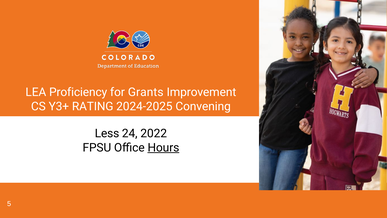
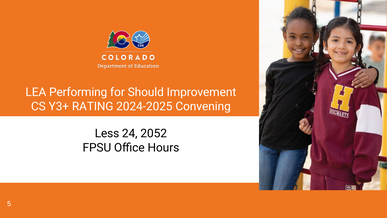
Proficiency: Proficiency -> Performing (78, 92)
Grants: Grants -> Should (146, 92)
2022: 2022 -> 2052 (154, 133)
Hours underline: present -> none (163, 147)
